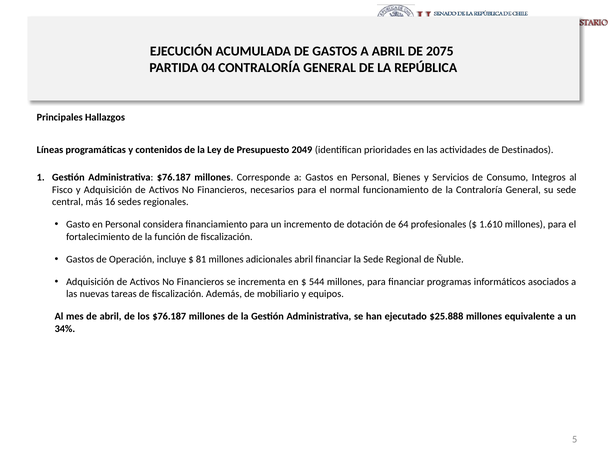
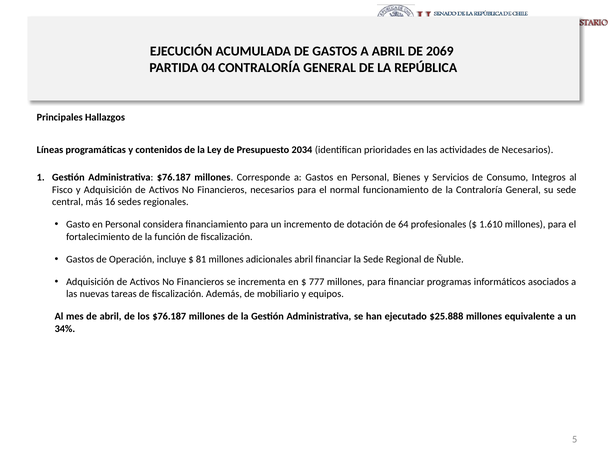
2075: 2075 -> 2069 (440, 52)
2049: 2049 -> 2034 (302, 150)
de Destinados: Destinados -> Necesarios (527, 150)
544: 544 -> 777 (317, 282)
